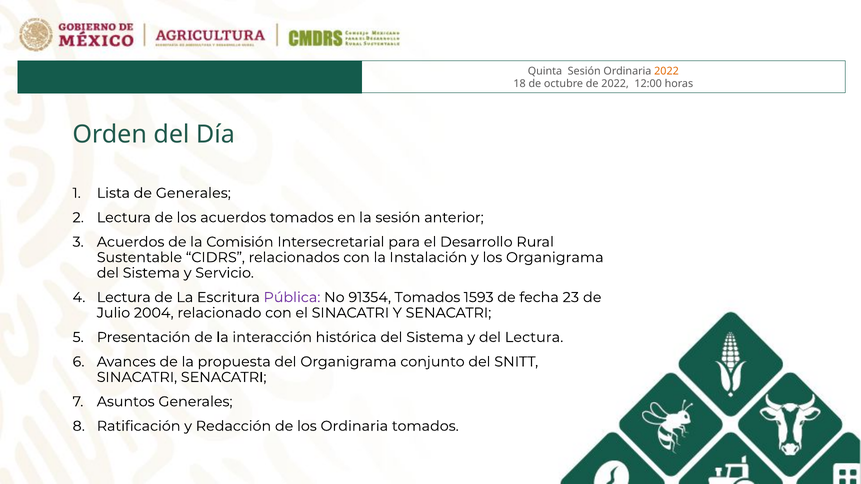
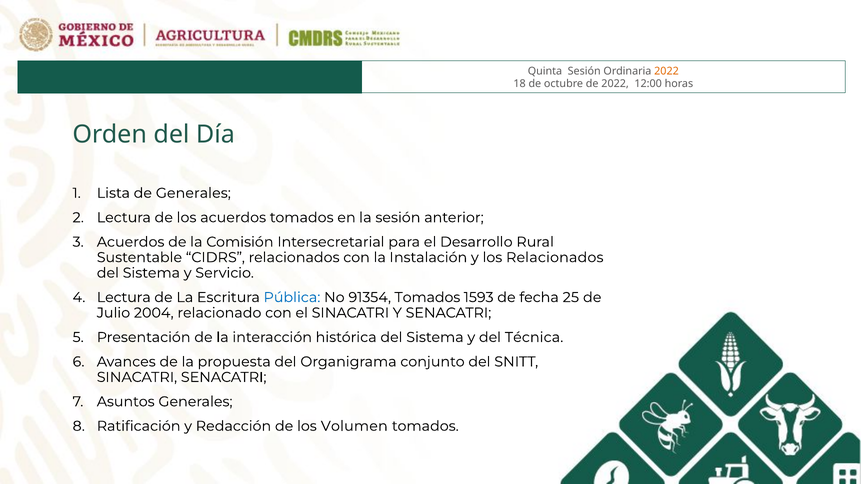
los Organigrama: Organigrama -> Relacionados (555, 258)
Pública colour: purple -> blue (292, 298)
23: 23 -> 25 (571, 298)
del Lectura: Lectura -> Técnica (534, 337)
los Ordinaria: Ordinaria -> Volumen (354, 426)
